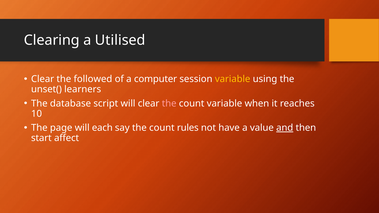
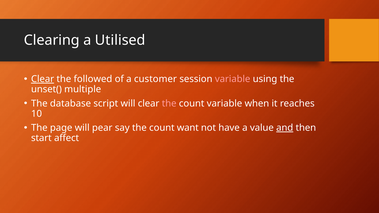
Clear underline: none -> present (43, 79)
computer: computer -> customer (155, 79)
variable colour: yellow -> pink (233, 79)
learners: learners -> multiple (83, 89)
each: each -> pear (102, 128)
rules: rules -> want (188, 128)
